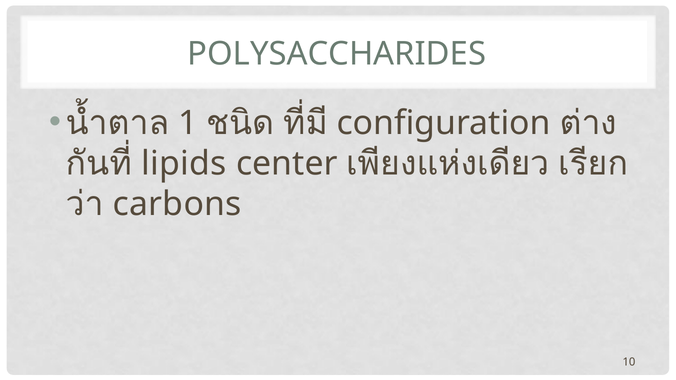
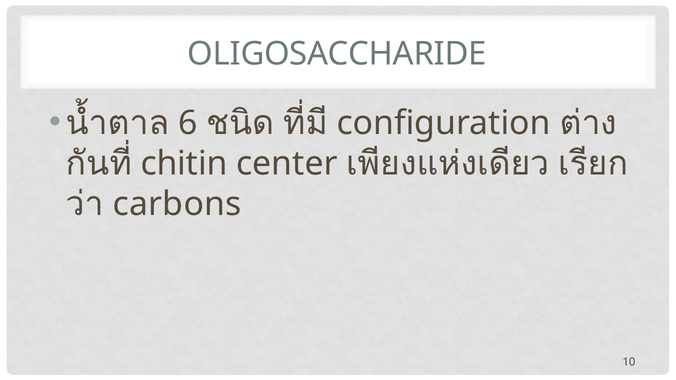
POLYSACCHARIDES: POLYSACCHARIDES -> OLIGOSACCHARIDE (337, 54)
1: 1 -> 6 (188, 123)
lipids: lipids -> chitin (184, 164)
